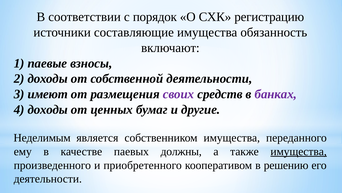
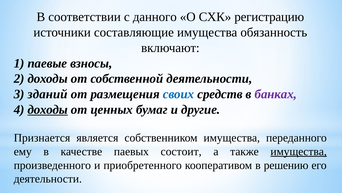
порядок: порядок -> данного (155, 17)
имеют: имеют -> зданий (48, 94)
своих colour: purple -> blue (179, 94)
доходы underline: none -> present (48, 109)
Неделимым: Неделимым -> Признается (42, 137)
должны: должны -> состоит (181, 151)
